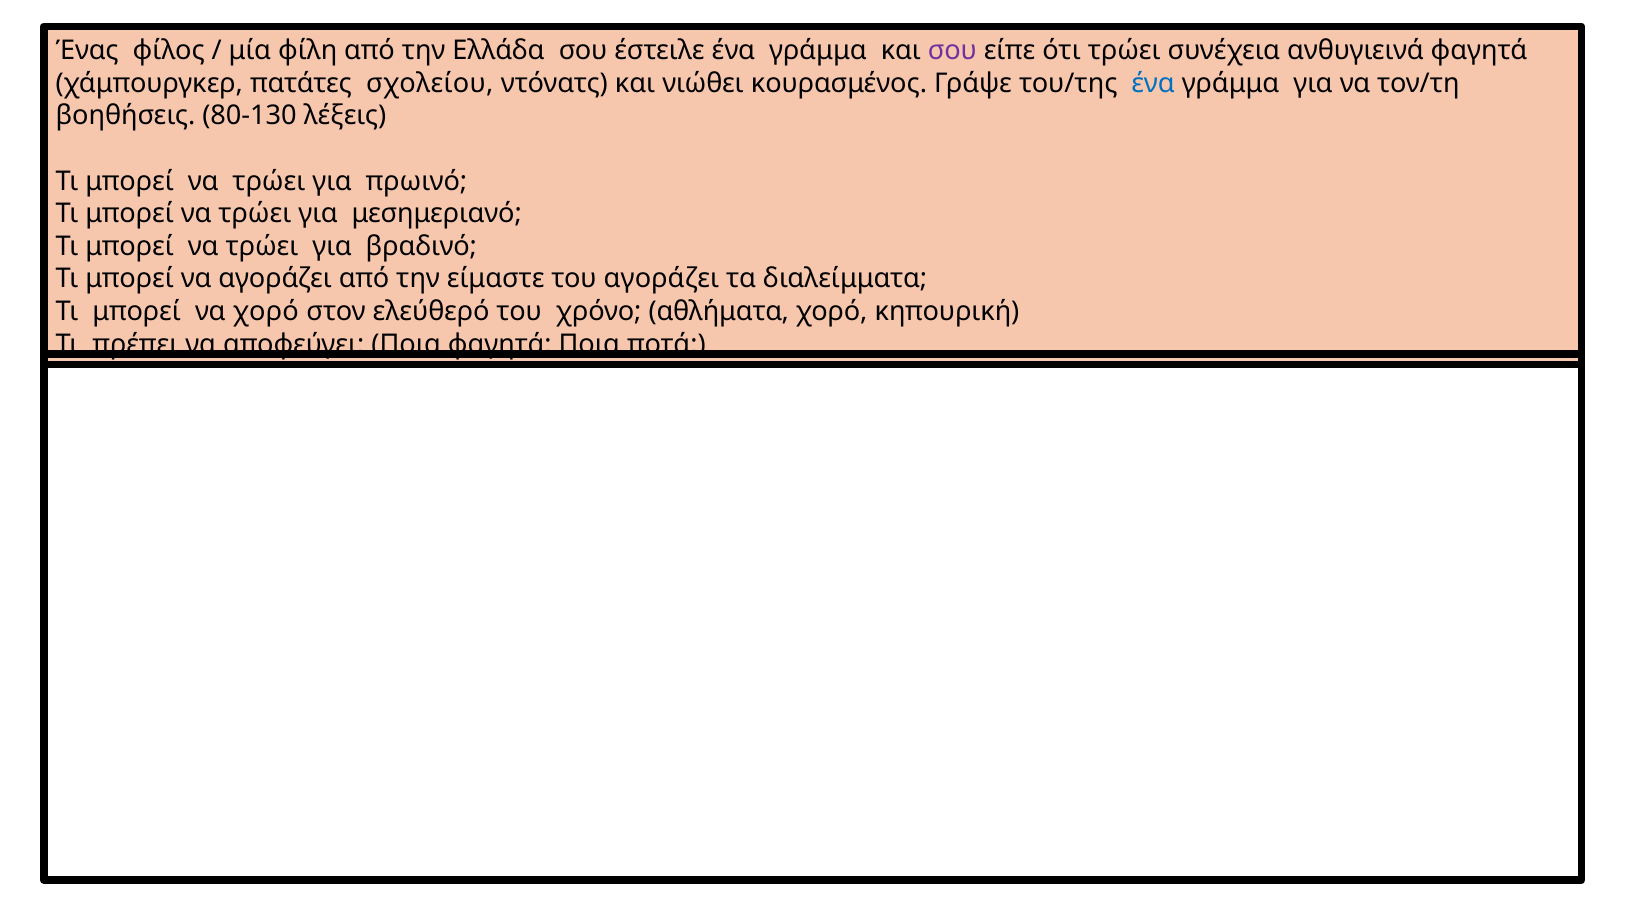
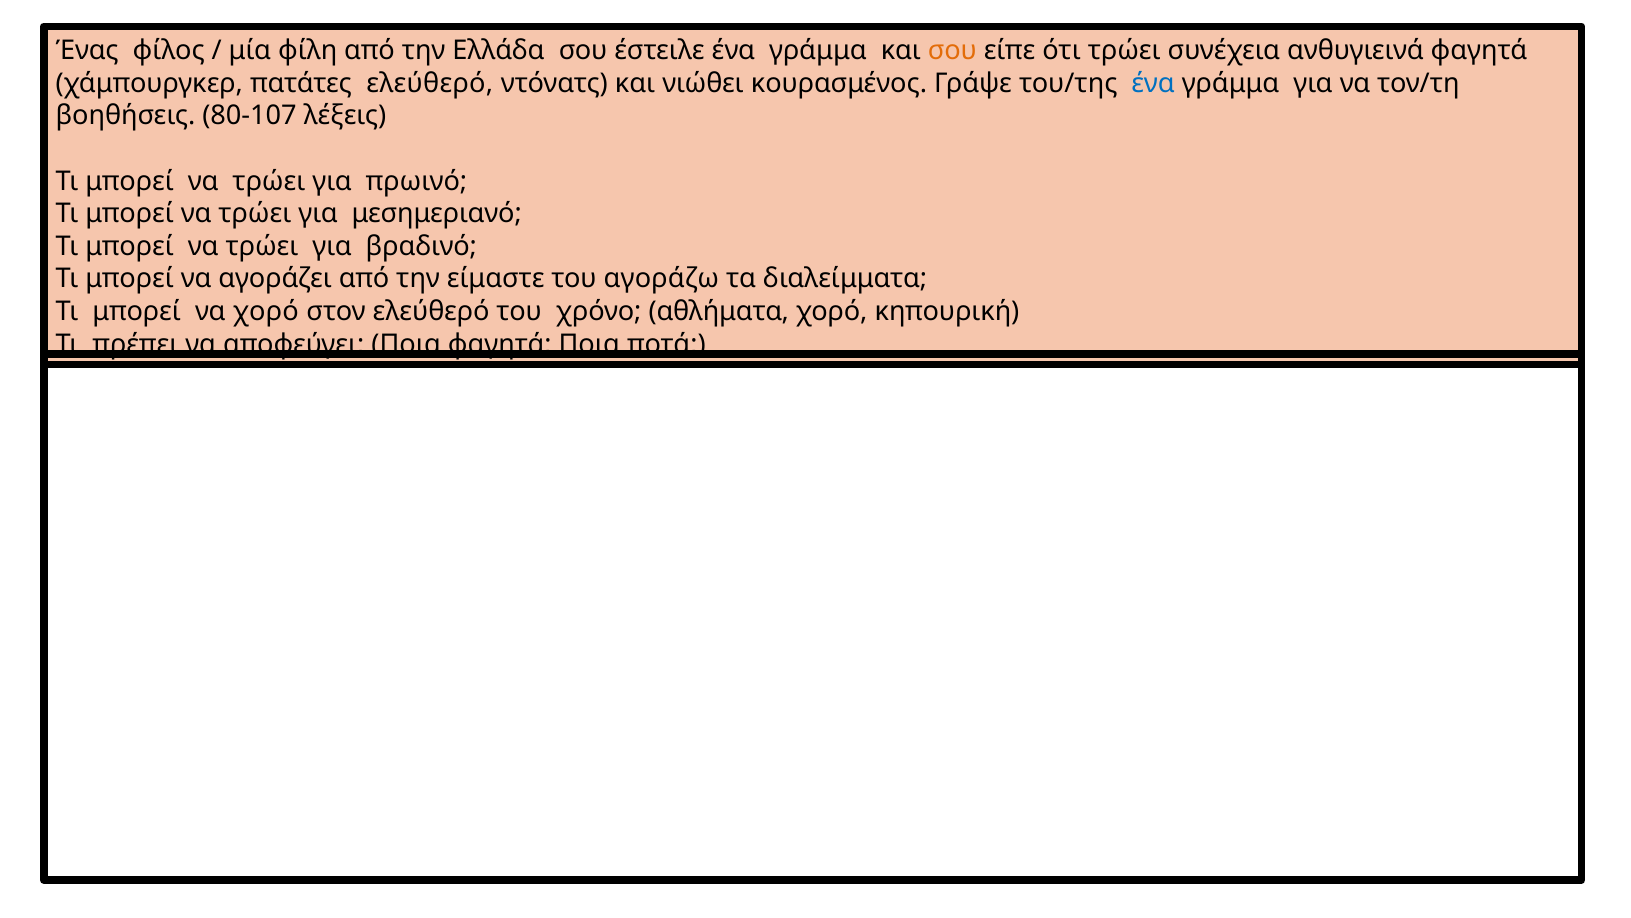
σου colour: purple -> orange (952, 51)
πατάτες σχολείου: σχολείου -> ελεύθερό (430, 83)
80-130: 80-130 -> 80-107 (250, 116)
του αγοράζει: αγοράζει -> αγοράζω (661, 279)
